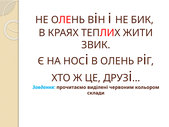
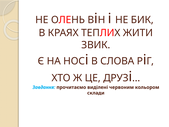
В ОЛЕНЬ: ОЛЕНЬ -> СЛОВА (117, 61)
